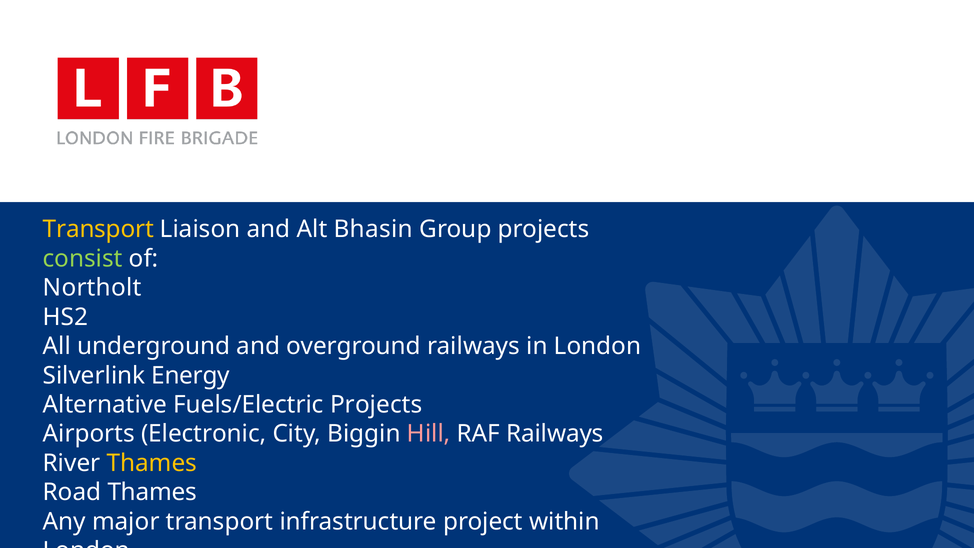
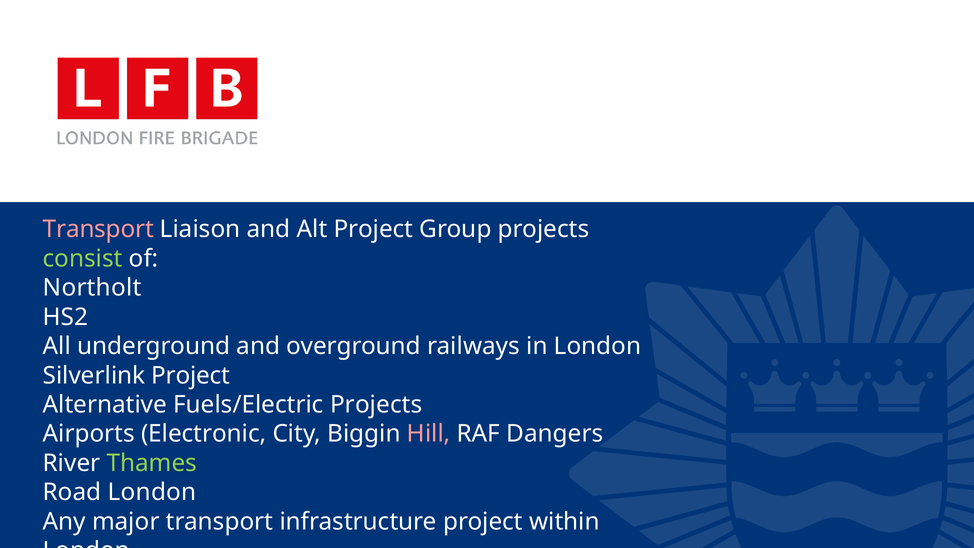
Transport colour: yellow -> pink (98, 229)
Alt Bhasin: Bhasin -> Project (373, 229)
Silverlink Energy: Energy -> Project (191, 375)
RAF Railways: Railways -> Dangers (555, 434)
Thames colour: yellow -> light green (152, 463)
Road Thames: Thames -> London (152, 492)
